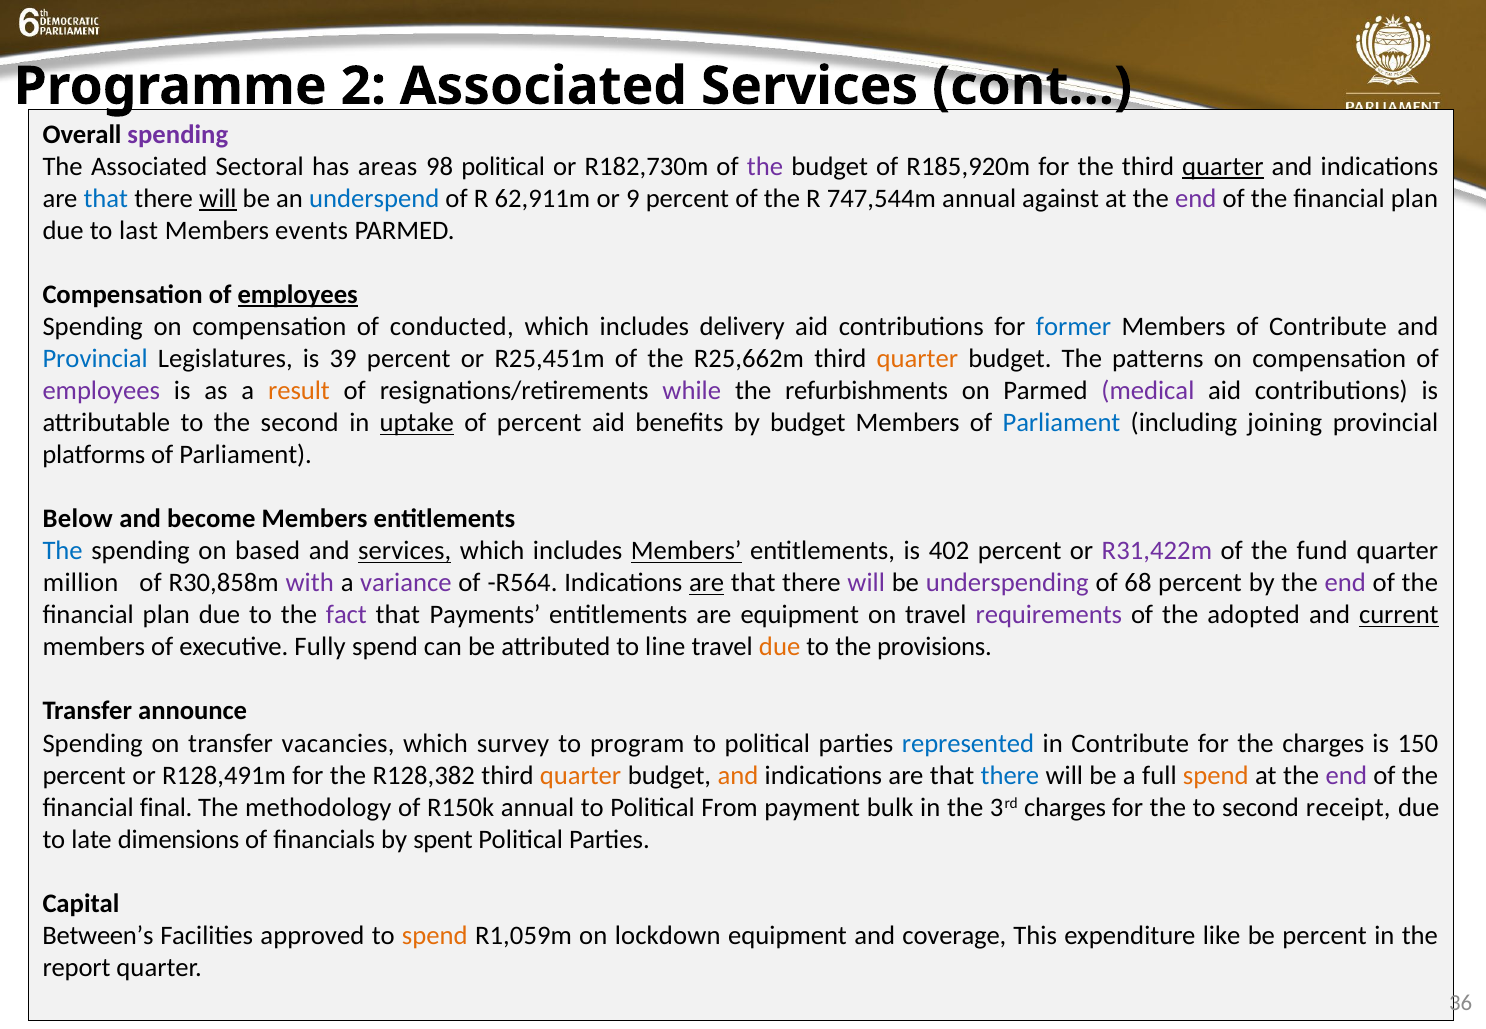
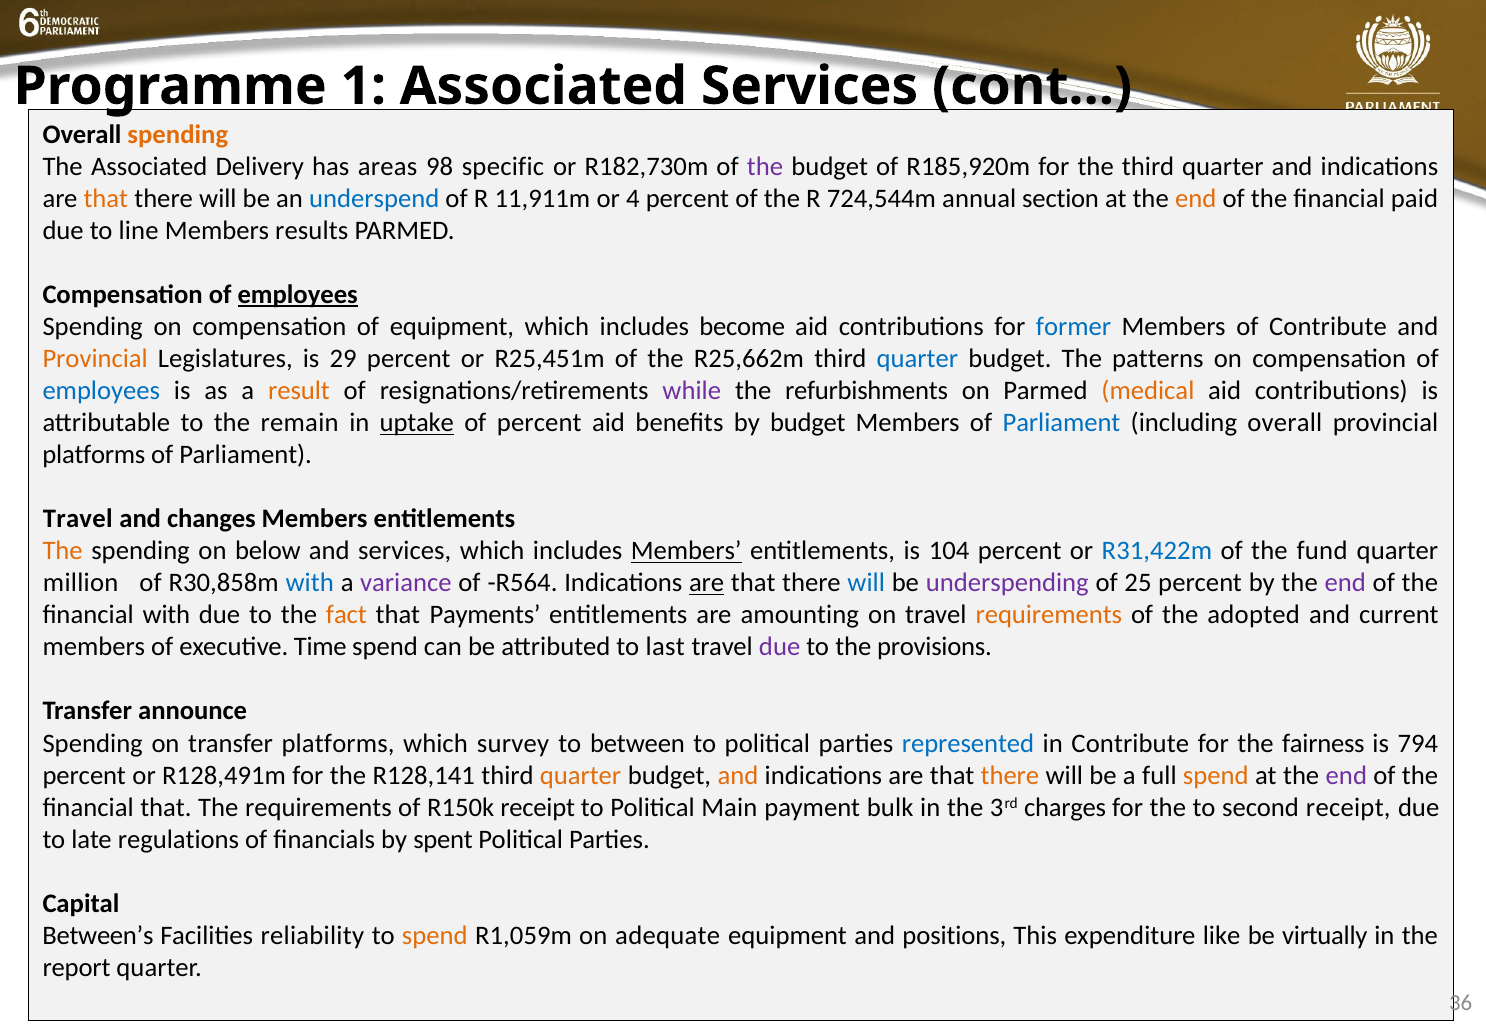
2: 2 -> 1 (363, 86)
spending colour: purple -> orange (178, 135)
Sectoral: Sectoral -> Delivery (260, 167)
98 political: political -> specific (503, 167)
quarter underline: present -> none (1223, 167)
that colour: blue -> orange (106, 199)
will underline: present -> none (218, 199)
62,911m: 62,911m -> 11,911m (542, 199)
9: 9 -> 4 (633, 199)
747,544m: 747,544m -> 724,544m (881, 199)
against: against -> section (1061, 199)
end colour: purple -> orange (1196, 199)
plan: plan -> paid (1414, 199)
last: last -> line (139, 231)
events: events -> results (312, 231)
of conducted: conducted -> equipment (452, 327)
delivery: delivery -> become (742, 327)
Provincial colour: blue -> orange (95, 359)
39: 39 -> 29 (343, 359)
quarter colour: orange -> blue (917, 359)
employees colour: purple -> blue (101, 391)
medical colour: purple -> orange (1148, 391)
the second: second -> remain (300, 423)
including joining: joining -> overall (1285, 423)
Below: Below -> Travel (78, 519)
become: become -> changes (211, 519)
The colour: blue -> orange (63, 551)
based: based -> below (268, 551)
services underline: present -> none (405, 551)
402: 402 -> 104 (949, 551)
R31,422m colour: purple -> blue (1157, 551)
with colour: purple -> blue (310, 583)
will colour: purple -> blue (866, 583)
68: 68 -> 25 (1138, 583)
plan: plan -> with (166, 615)
fact colour: purple -> orange (346, 615)
are equipment: equipment -> amounting (800, 615)
requirements colour: purple -> orange (1049, 615)
current underline: present -> none (1399, 615)
Fully: Fully -> Time (320, 647)
line: line -> last (665, 647)
due colour: orange -> purple (780, 647)
transfer vacancies: vacancies -> platforms (338, 743)
program: program -> between (637, 743)
the charges: charges -> fairness (1323, 743)
150: 150 -> 794 (1418, 743)
R128,382: R128,382 -> R128,141 (424, 775)
there colour: blue -> orange (1010, 775)
financial final: final -> that (166, 807)
The methodology: methodology -> requirements (318, 807)
R150k annual: annual -> receipt (538, 807)
From: From -> Main (729, 807)
dimensions: dimensions -> regulations (178, 839)
approved: approved -> reliability (312, 935)
lockdown: lockdown -> adequate (668, 935)
coverage: coverage -> positions (954, 935)
be percent: percent -> virtually (1325, 935)
